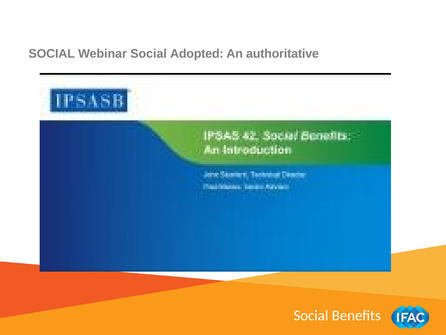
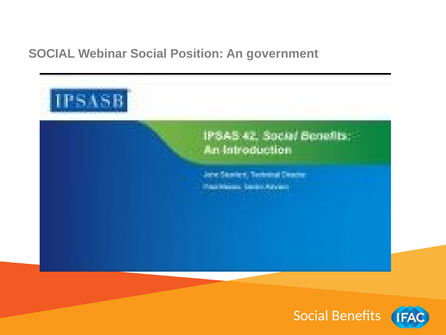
Adopted: Adopted -> Position (197, 54)
authoritative: authoritative -> government (282, 54)
